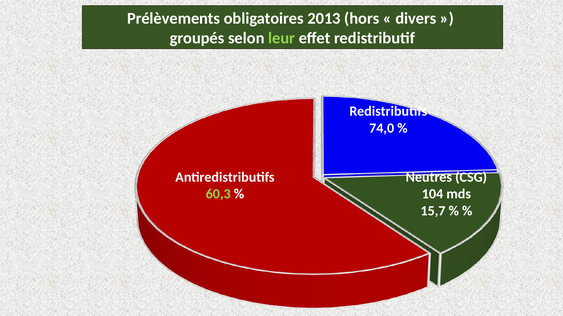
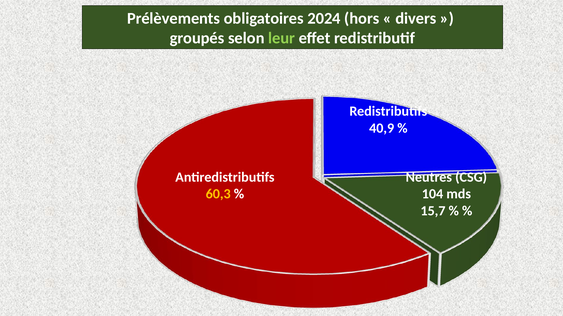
2013: 2013 -> 2024 (324, 19)
74,0: 74,0 -> 40,9 (382, 128)
60,3 colour: light green -> yellow (218, 194)
